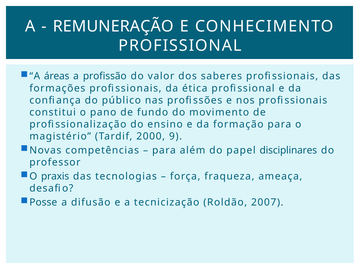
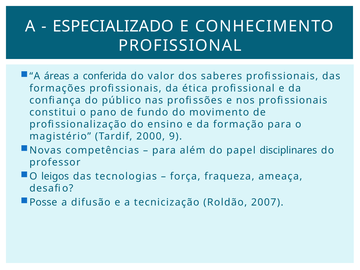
REMUNERAÇÃO: REMUNERAÇÃO -> ESPECIALIZADO (113, 26)
profissão: profissão -> conferida (105, 76)
praxis: praxis -> leigos (55, 176)
